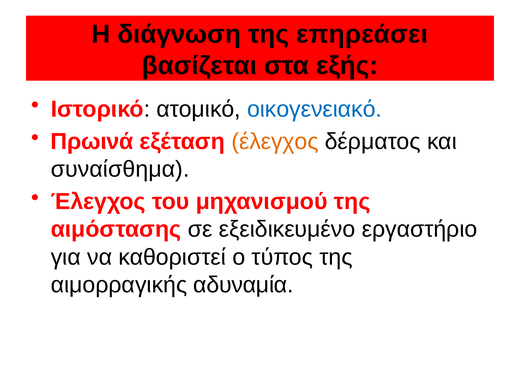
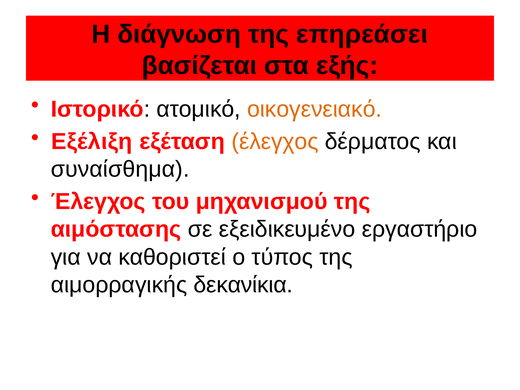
οικογενειακό colour: blue -> orange (315, 109)
Πρωινά: Πρωινά -> Εξέλιξη (92, 141)
αδυναμία: αδυναμία -> δεκανίκια (243, 285)
